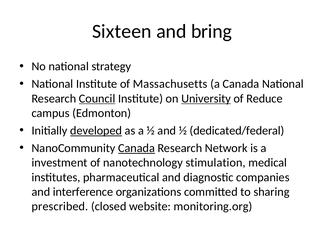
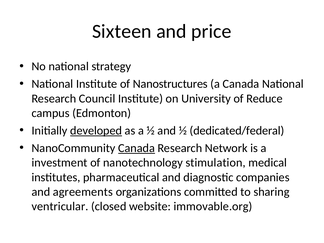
bring: bring -> price (211, 31)
Massachusetts: Massachusetts -> Nanostructures (170, 84)
Council underline: present -> none (97, 99)
University underline: present -> none (206, 99)
interference: interference -> agreements (83, 192)
prescribed: prescribed -> ventricular (60, 206)
monitoring.org: monitoring.org -> immovable.org (213, 206)
